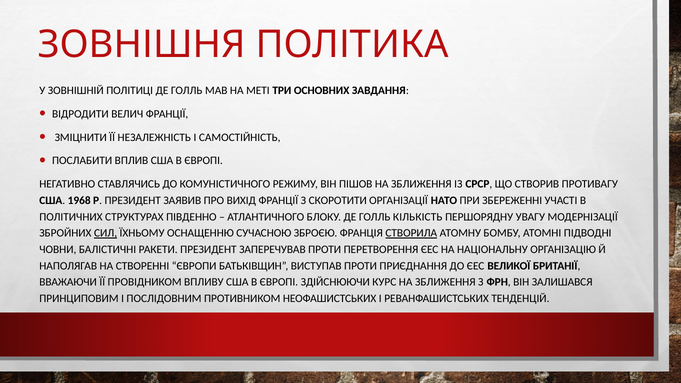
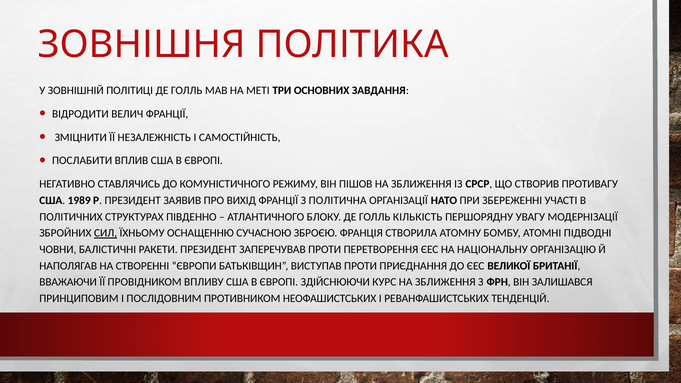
1968: 1968 -> 1989 (79, 201)
СКОРОТИТИ: СКОРОТИТИ -> ПОЛІТИЧНА (338, 201)
СТВОРИЛА underline: present -> none (411, 233)
